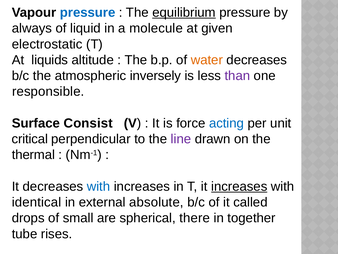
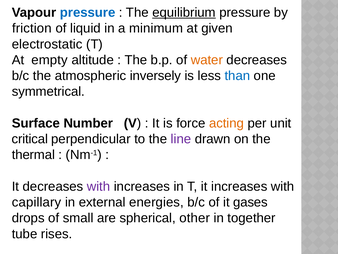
always: always -> friction (32, 28)
molecule: molecule -> minimum (156, 28)
liquids: liquids -> empty (50, 60)
than colour: purple -> blue (237, 76)
responsible: responsible -> symmetrical (48, 91)
Consist: Consist -> Number (88, 123)
acting colour: blue -> orange (227, 123)
with colour: blue -> purple (99, 186)
increases underline: present -> none (239, 186)
identical: identical -> capillary (37, 202)
absolute: absolute -> energies (156, 202)
called: called -> gases (250, 202)
there: there -> other (195, 218)
